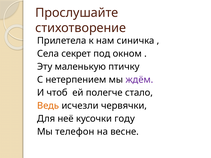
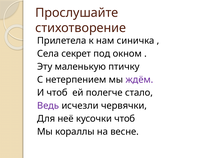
Ведь colour: orange -> purple (48, 106)
кусочки году: году -> чтоб (125, 119)
телефон: телефон -> кораллы (75, 132)
